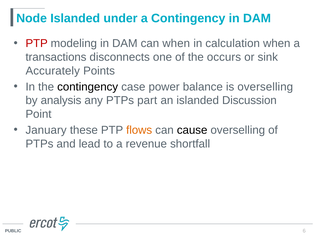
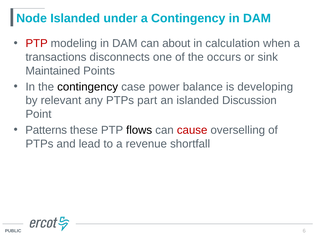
can when: when -> about (176, 43)
Accurately: Accurately -> Maintained (53, 71)
is overselling: overselling -> developing (265, 87)
analysis: analysis -> relevant (61, 100)
January: January -> Patterns (46, 130)
flows colour: orange -> black (139, 130)
cause colour: black -> red (192, 130)
